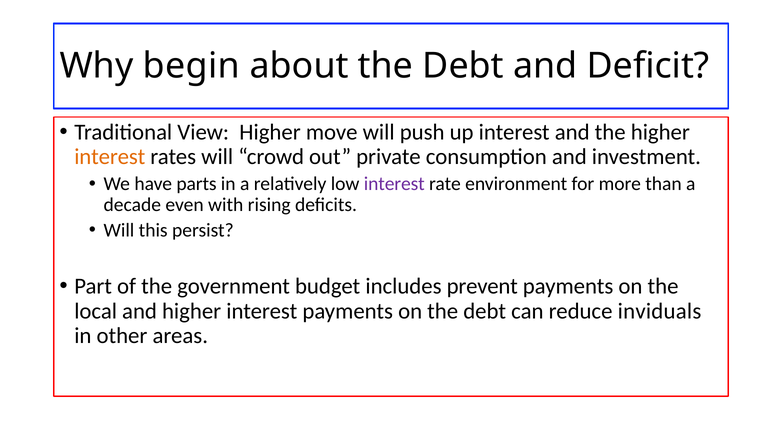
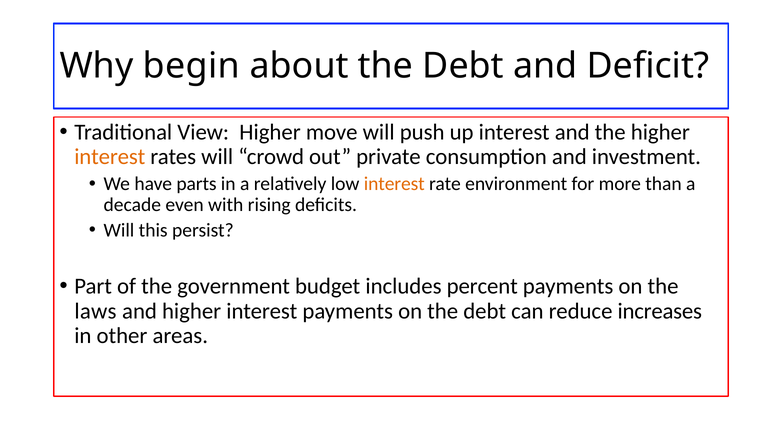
interest colour: purple -> orange (394, 184)
prevent: prevent -> percent (482, 286)
local: local -> laws (96, 311)
inviduals: inviduals -> increases (660, 311)
